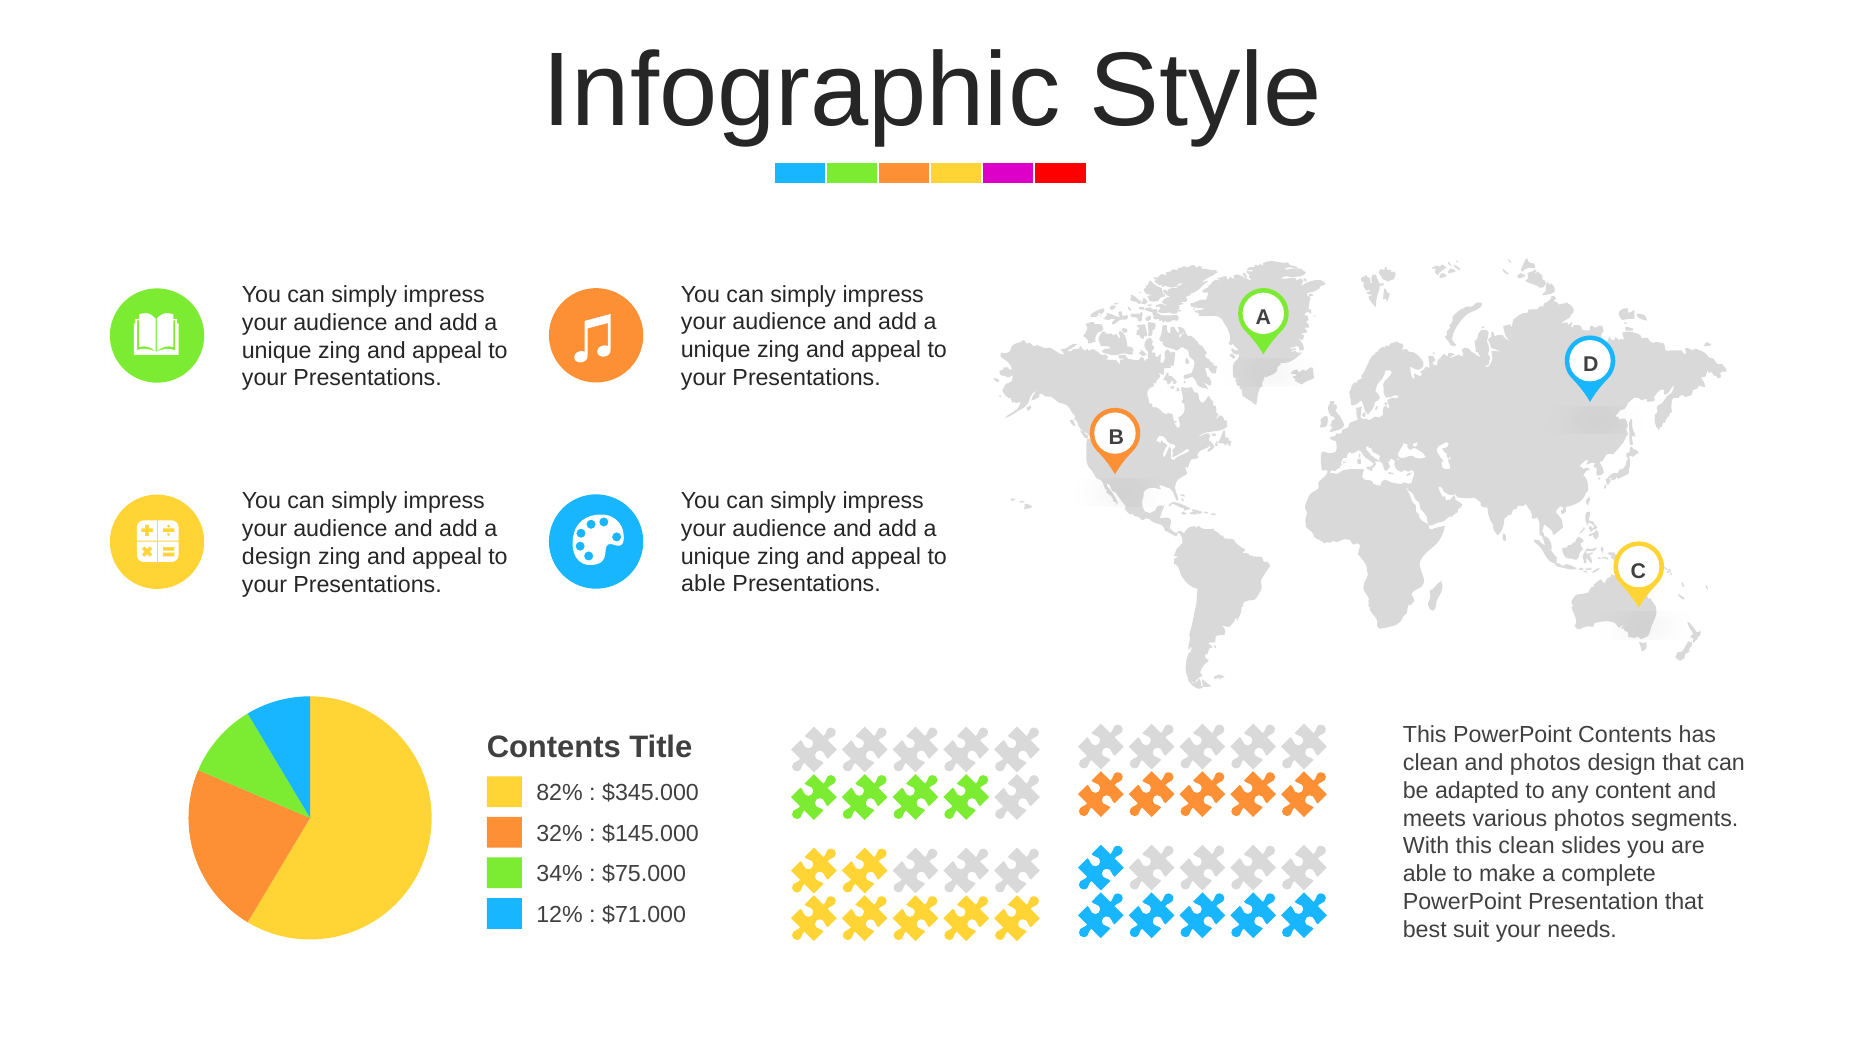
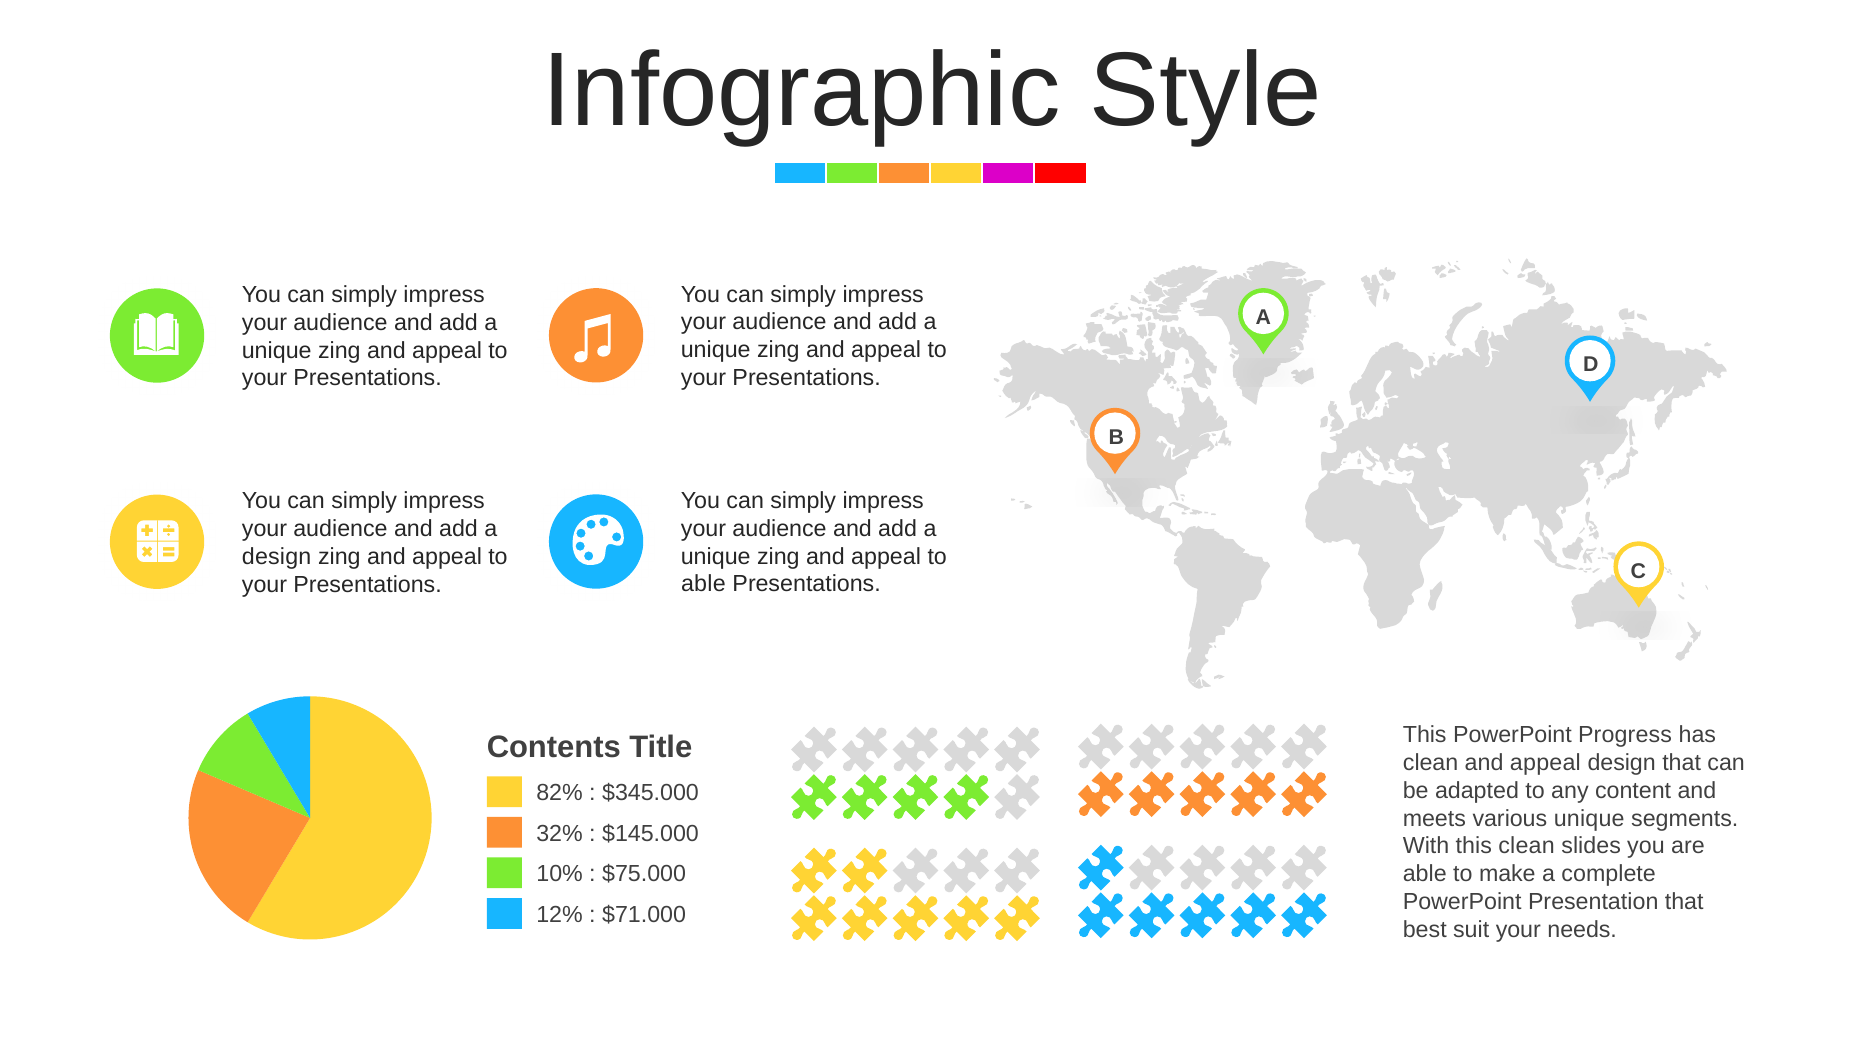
PowerPoint Contents: Contents -> Progress (1625, 734)
clean and photos: photos -> appeal (1545, 762)
various photos: photos -> unique (1589, 818)
34%: 34% -> 10% (560, 874)
